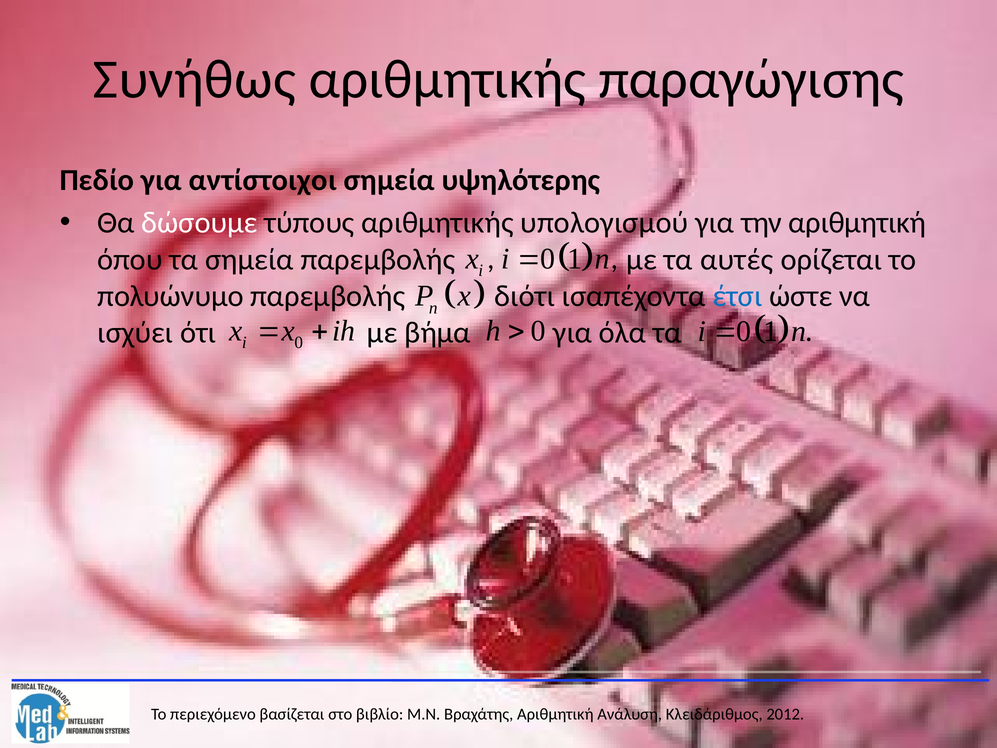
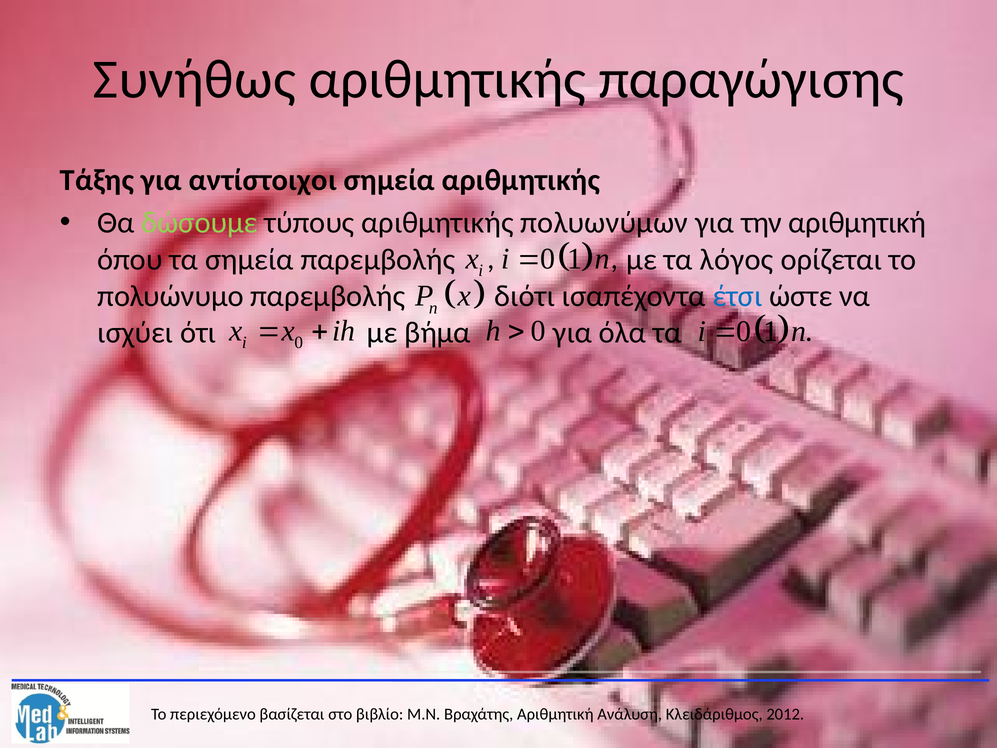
Πεδίο: Πεδίο -> Τάξης (97, 180)
σημεία υψηλότερης: υψηλότερης -> αριθμητικής (521, 180)
δώσουμε colour: white -> light green (200, 223)
υπολογισμού: υπολογισμού -> πολυωνύμων (604, 223)
αυτές: αυτές -> λόγος (737, 259)
